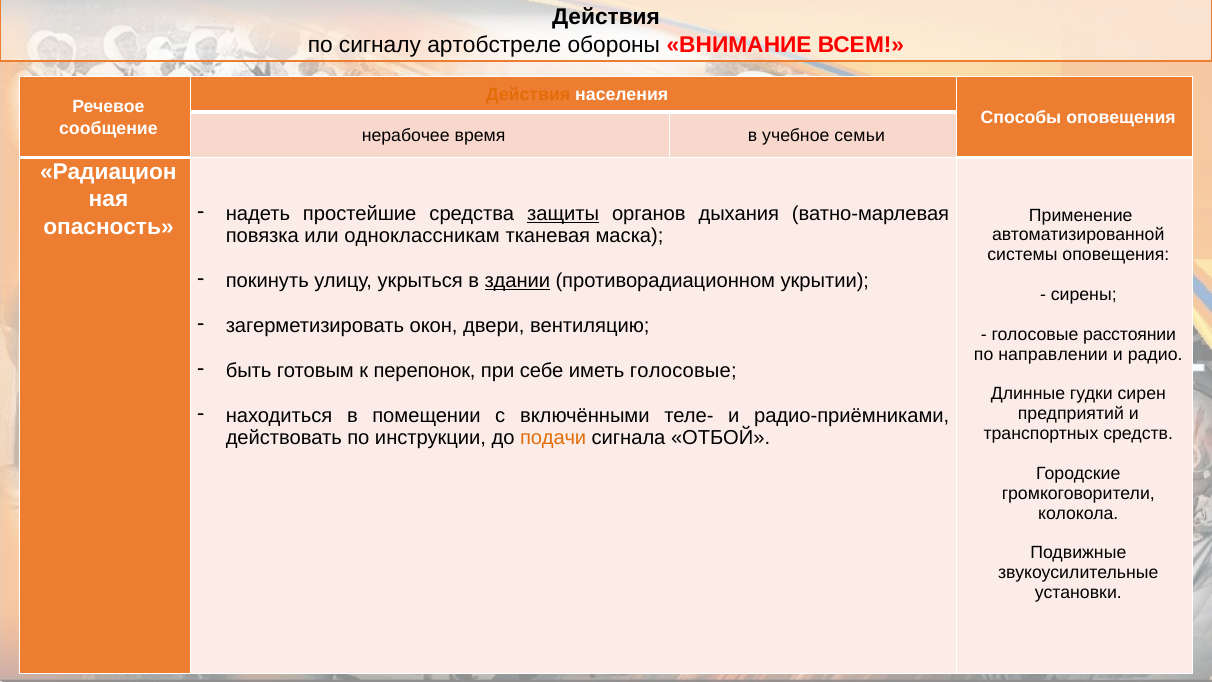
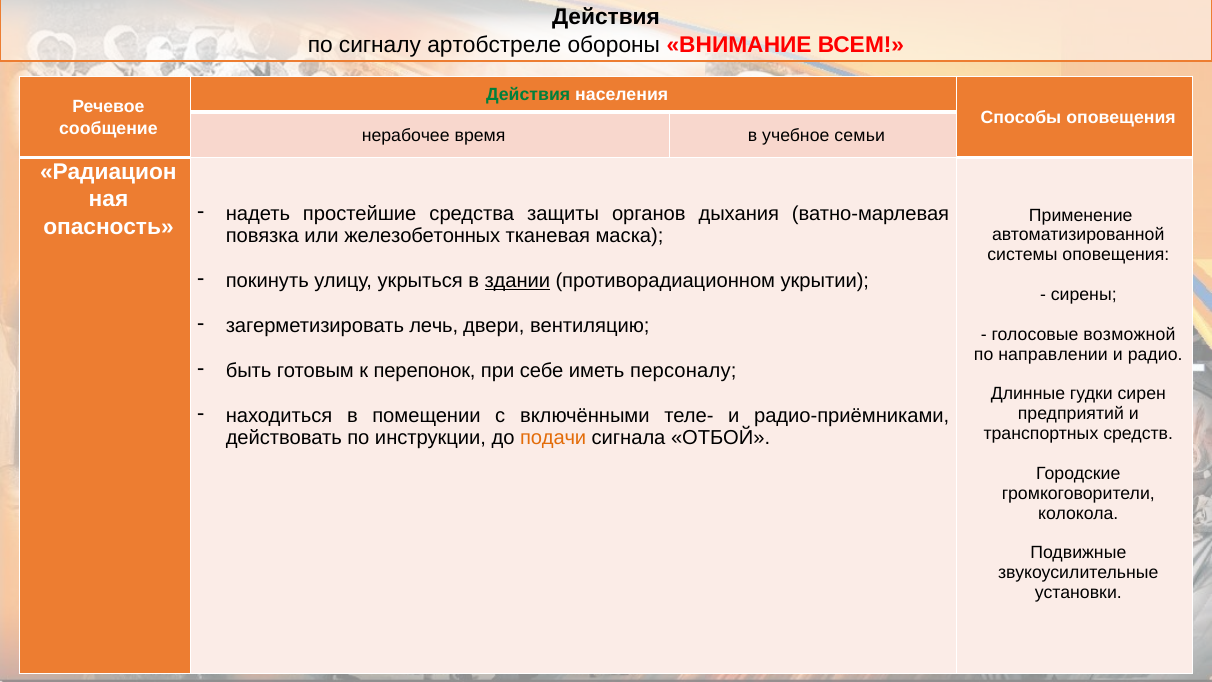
Действия colour: orange -> green (528, 95)
защиты underline: present -> none (563, 214)
одноклассникам: одноклассникам -> железобетонных (422, 236)
окон: окон -> лечь (434, 326)
расстоянии: расстоянии -> возможной (1129, 334)
иметь голосовые: голосовые -> персоналу (683, 371)
